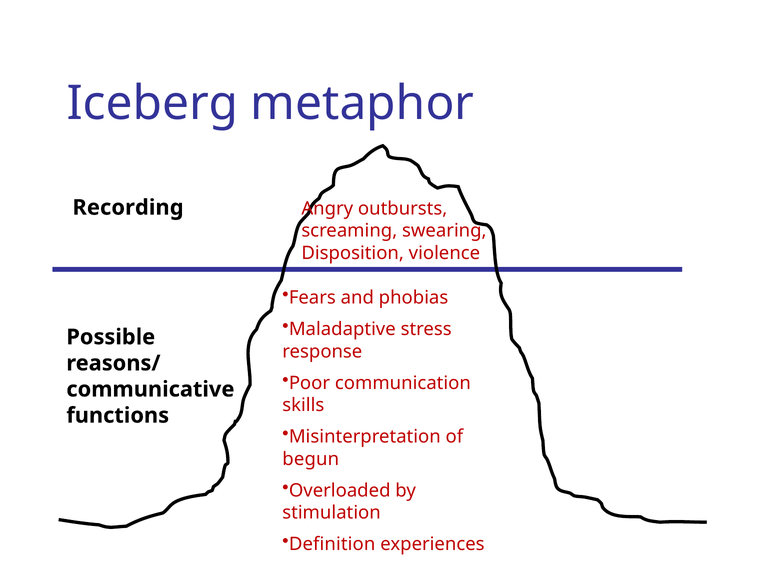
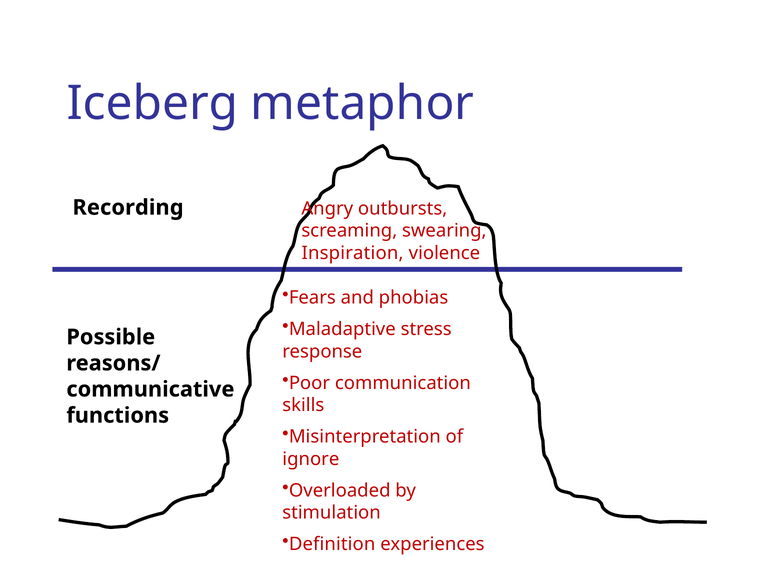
Disposition: Disposition -> Inspiration (353, 253)
begun: begun -> ignore (311, 459)
